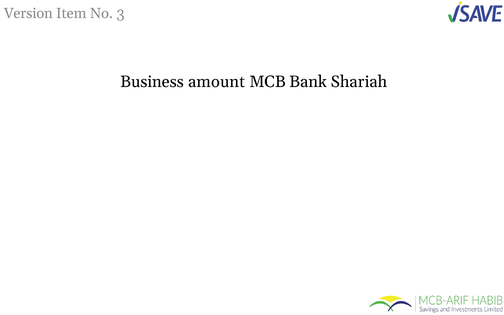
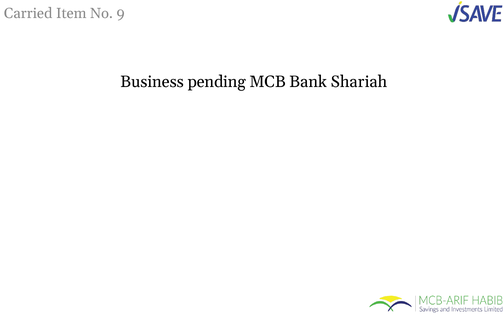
Version: Version -> Carried (28, 13)
3: 3 -> 9 (121, 13)
amount: amount -> pending (217, 82)
